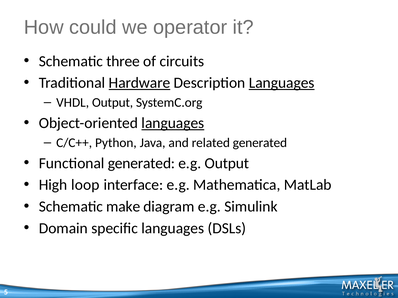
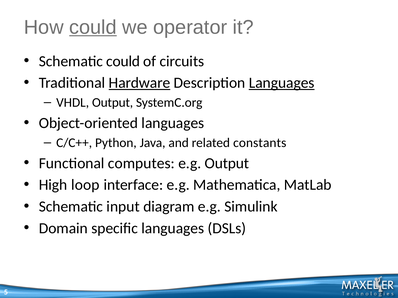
could underline: none -> present (93, 27)
Schematic three: three -> could (123, 61)
languages underline: present -> none (173, 123)
related generated: generated -> constants (260, 143)
Functional generated: generated -> computes (141, 164)
make: make -> input (123, 207)
